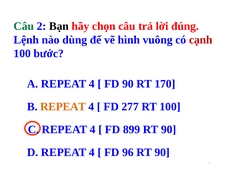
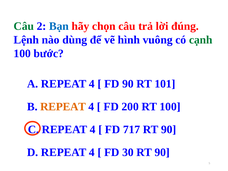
Bạn colour: black -> blue (59, 26)
cạnh colour: red -> green (201, 40)
170: 170 -> 101 (165, 84)
277: 277 -> 200 (130, 107)
899: 899 -> 717 (132, 129)
96: 96 -> 30 (128, 152)
